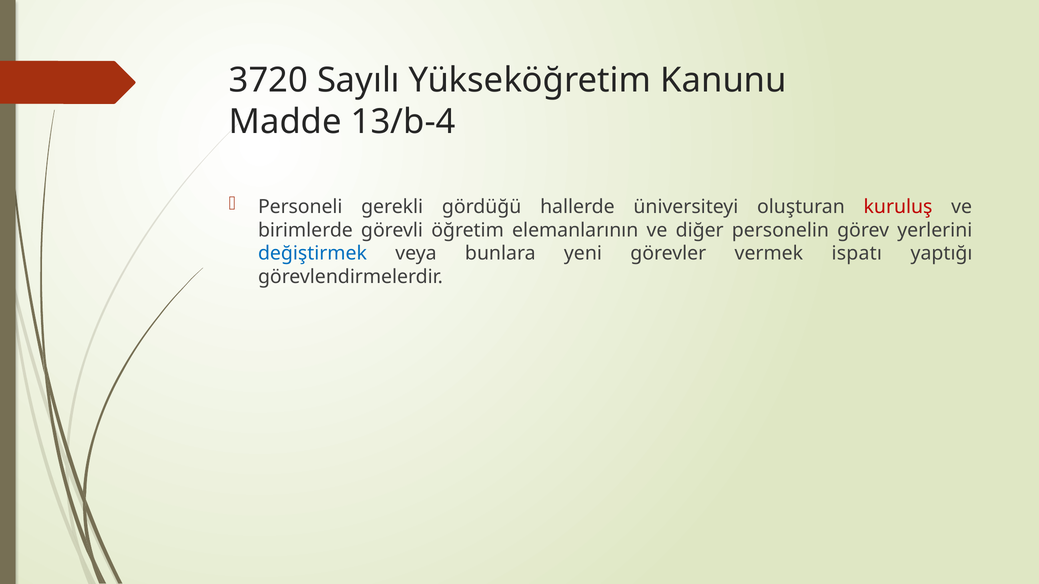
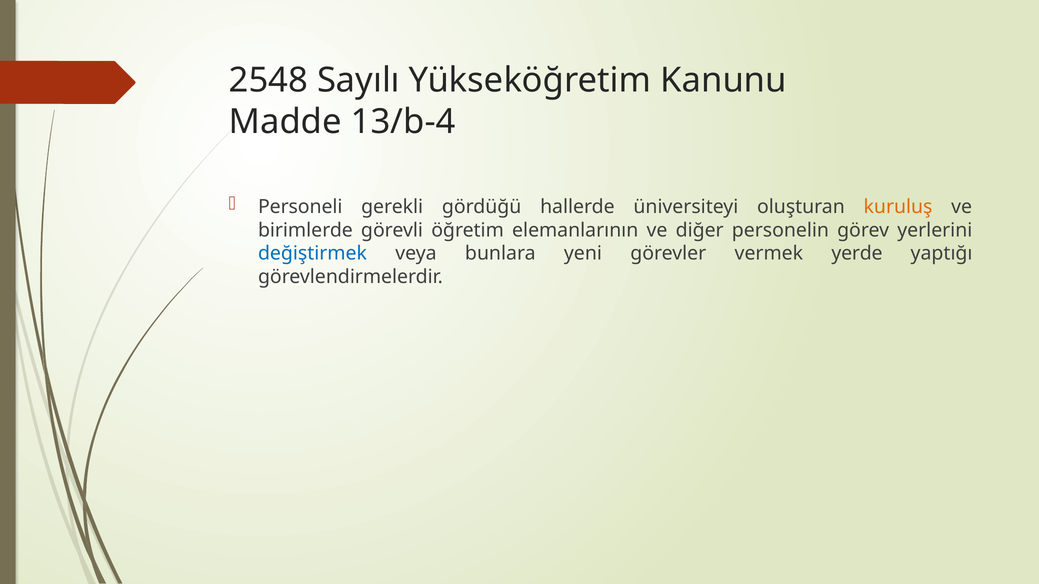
3720: 3720 -> 2548 (268, 80)
kuruluş colour: red -> orange (898, 207)
ispatı: ispatı -> yerde (857, 254)
